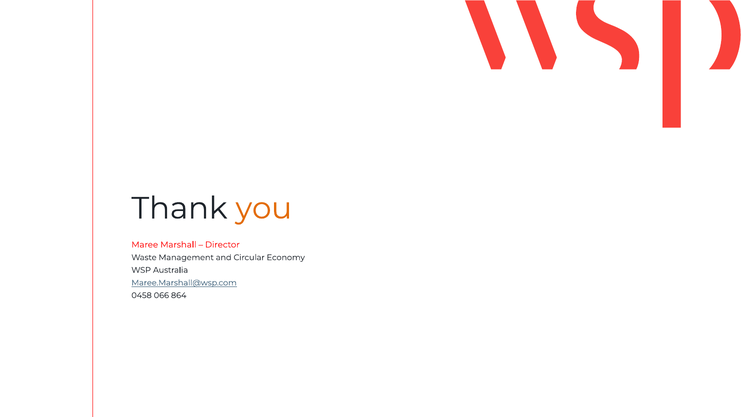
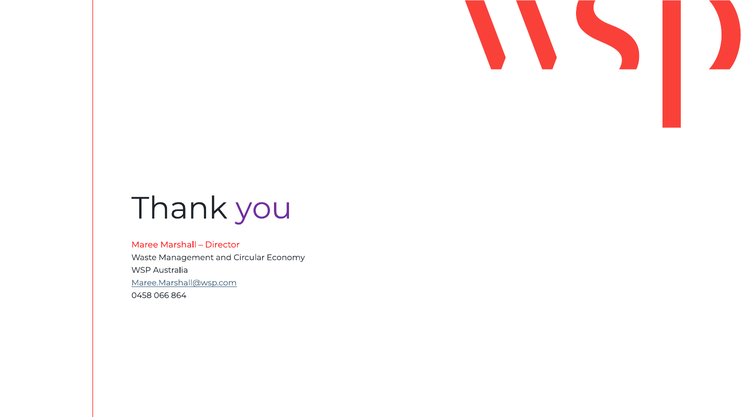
you colour: orange -> purple (264, 208)
